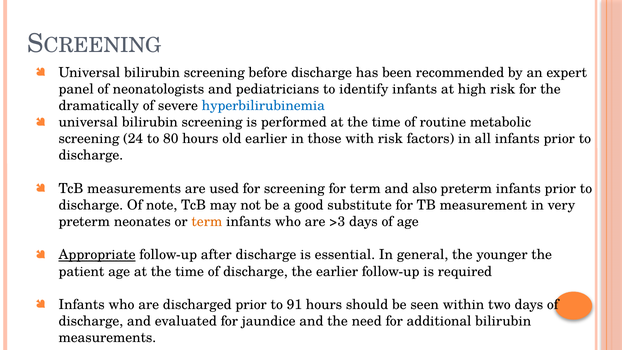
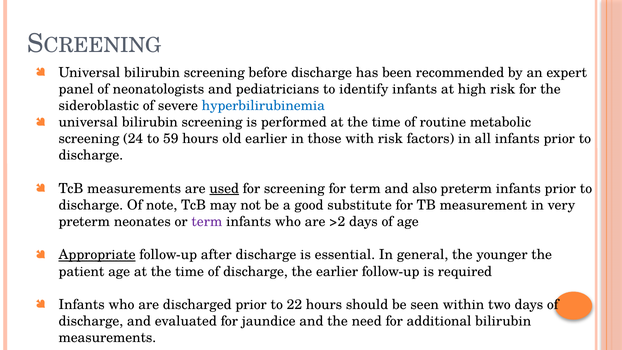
dramatically: dramatically -> sideroblastic (99, 106)
80: 80 -> 59 (171, 139)
used underline: none -> present (224, 189)
term colour: orange -> purple (207, 222)
>3: >3 -> >2 (337, 222)
91: 91 -> 22 (294, 305)
